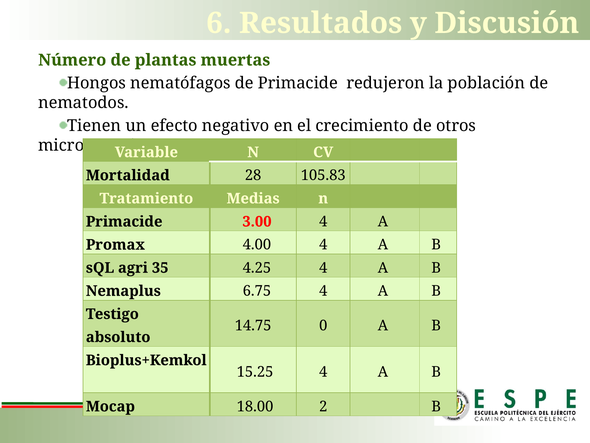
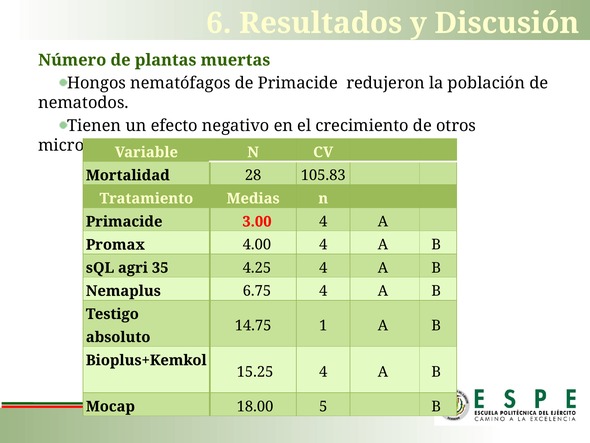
0: 0 -> 1 (323, 325)
2: 2 -> 5 (323, 406)
